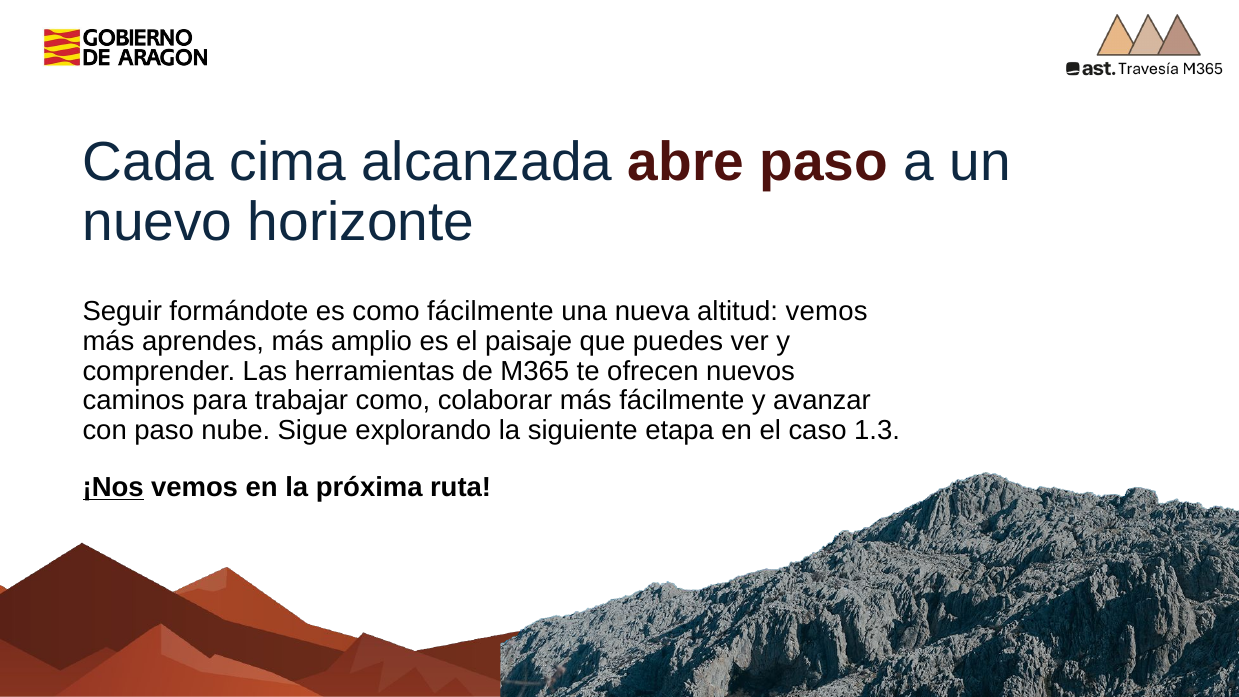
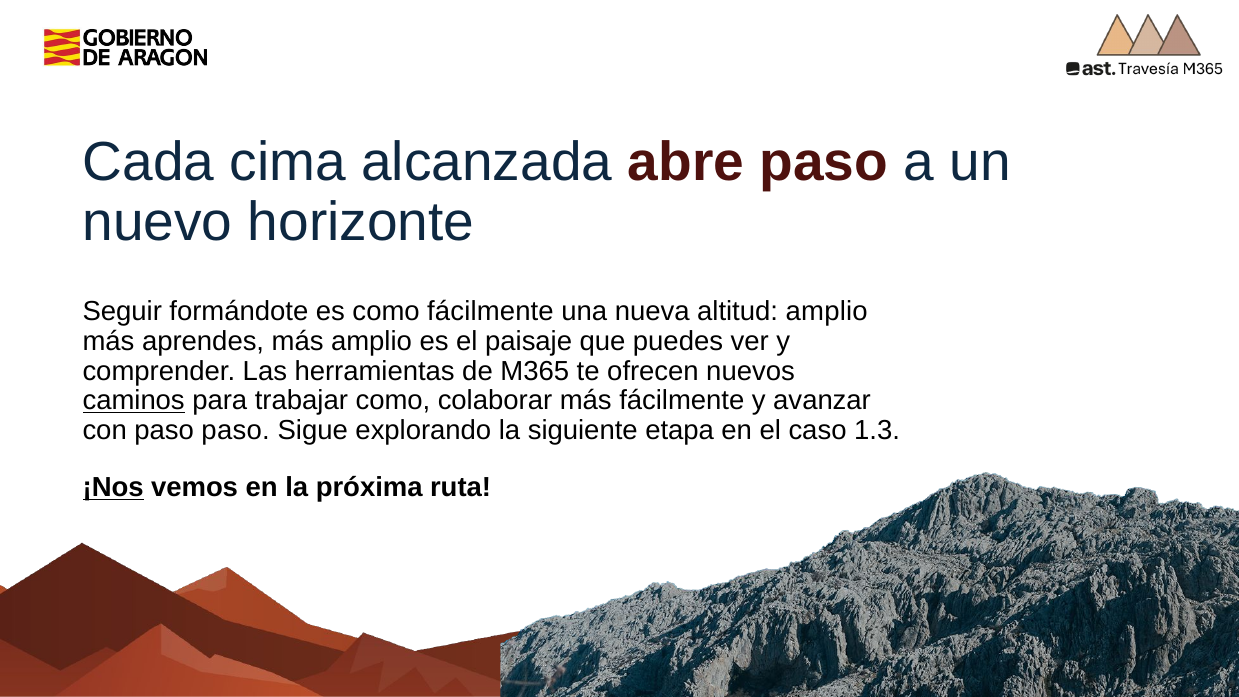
altitud vemos: vemos -> amplio (827, 312)
caminos underline: none -> present (134, 401)
paso nube: nube -> paso (236, 431)
